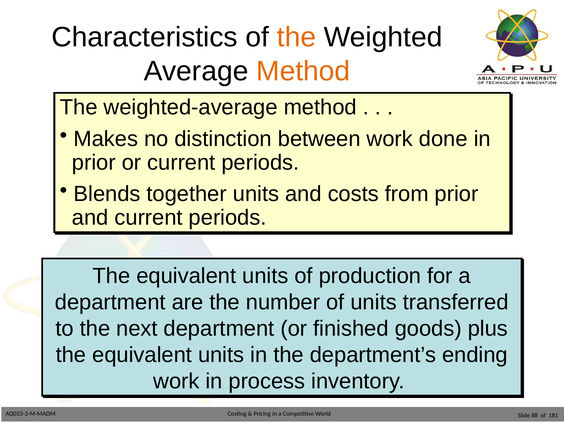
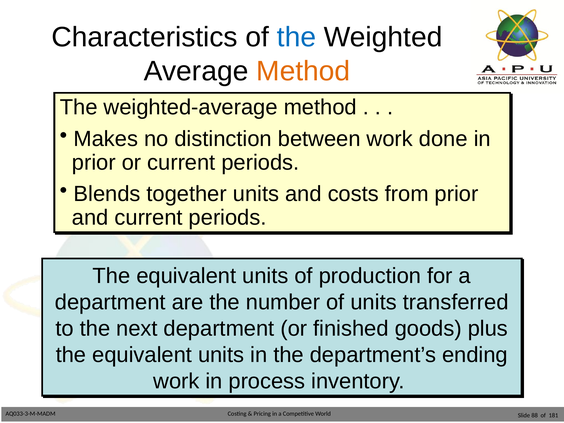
the colour: orange -> blue (296, 37)
